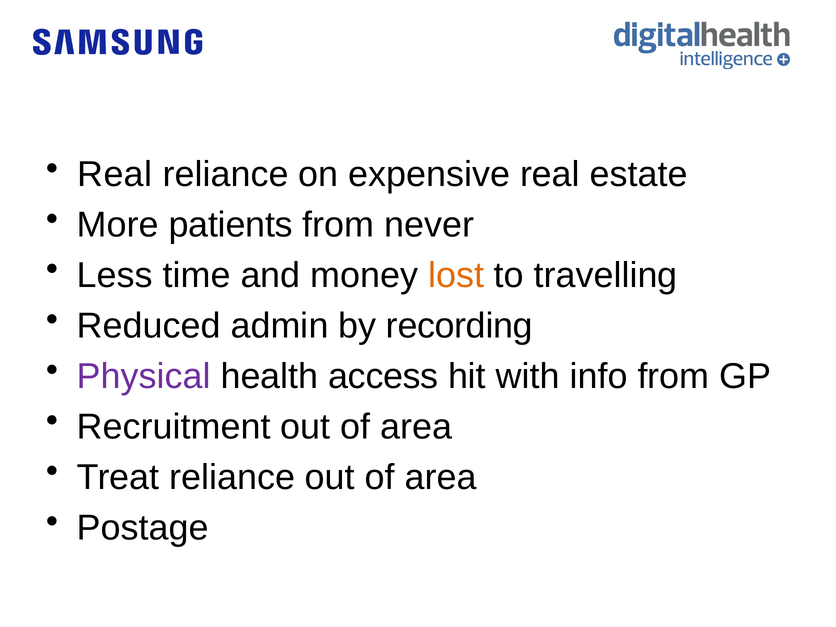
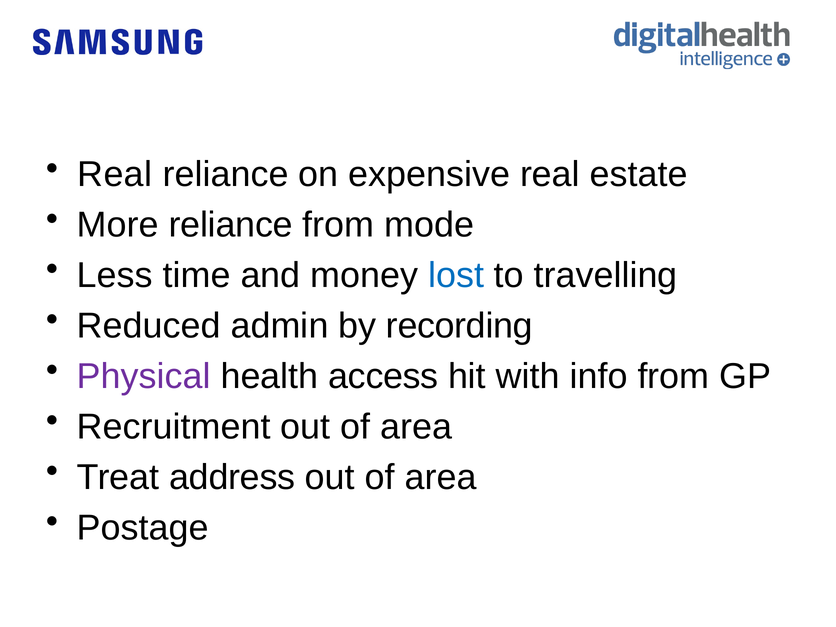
More patients: patients -> reliance (231, 225)
never: never -> mode (429, 225)
lost colour: orange -> blue (456, 275)
Treat reliance: reliance -> address (232, 477)
